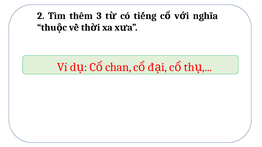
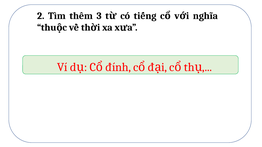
chan: chan -> đính (118, 67)
